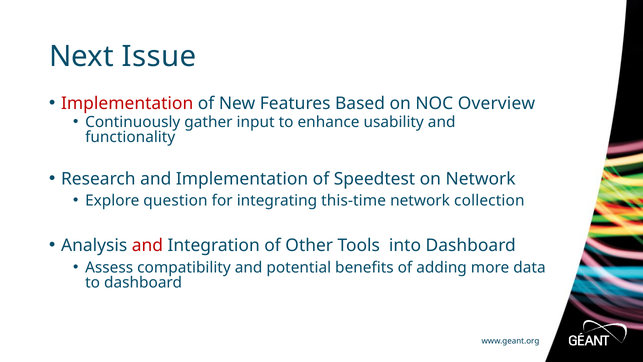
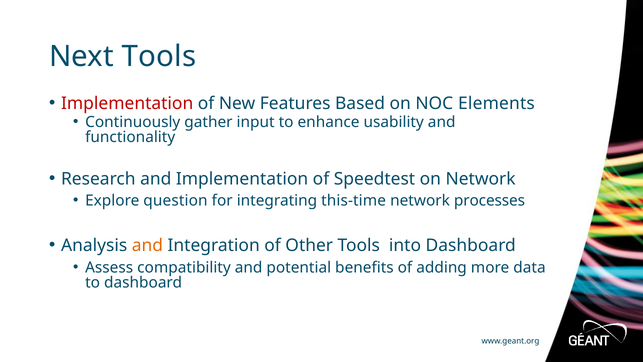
Next Issue: Issue -> Tools (159, 56)
Overview: Overview -> Elements (496, 103)
collection: collection -> processes (489, 201)
and colour: red -> orange (147, 245)
